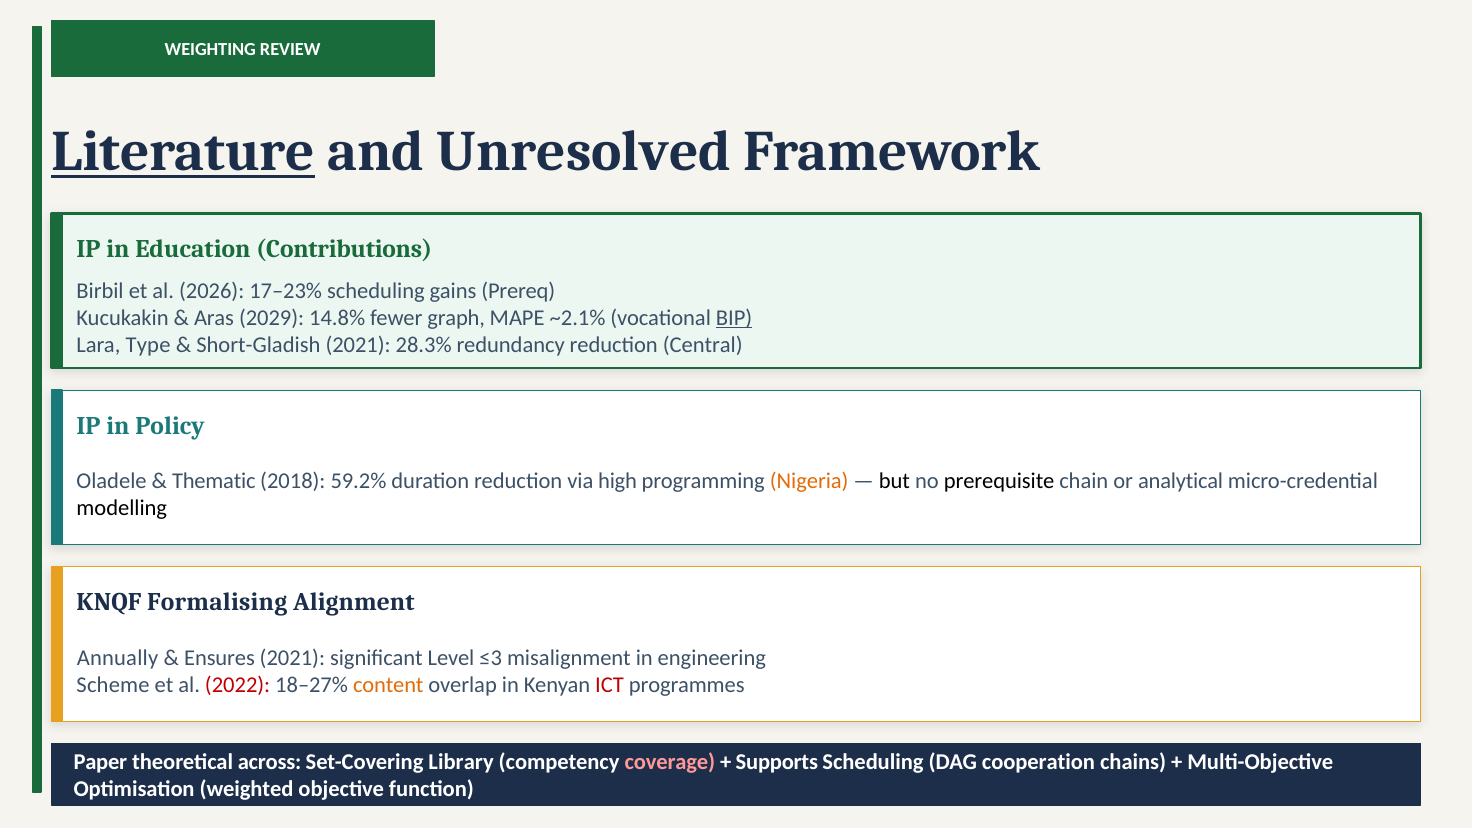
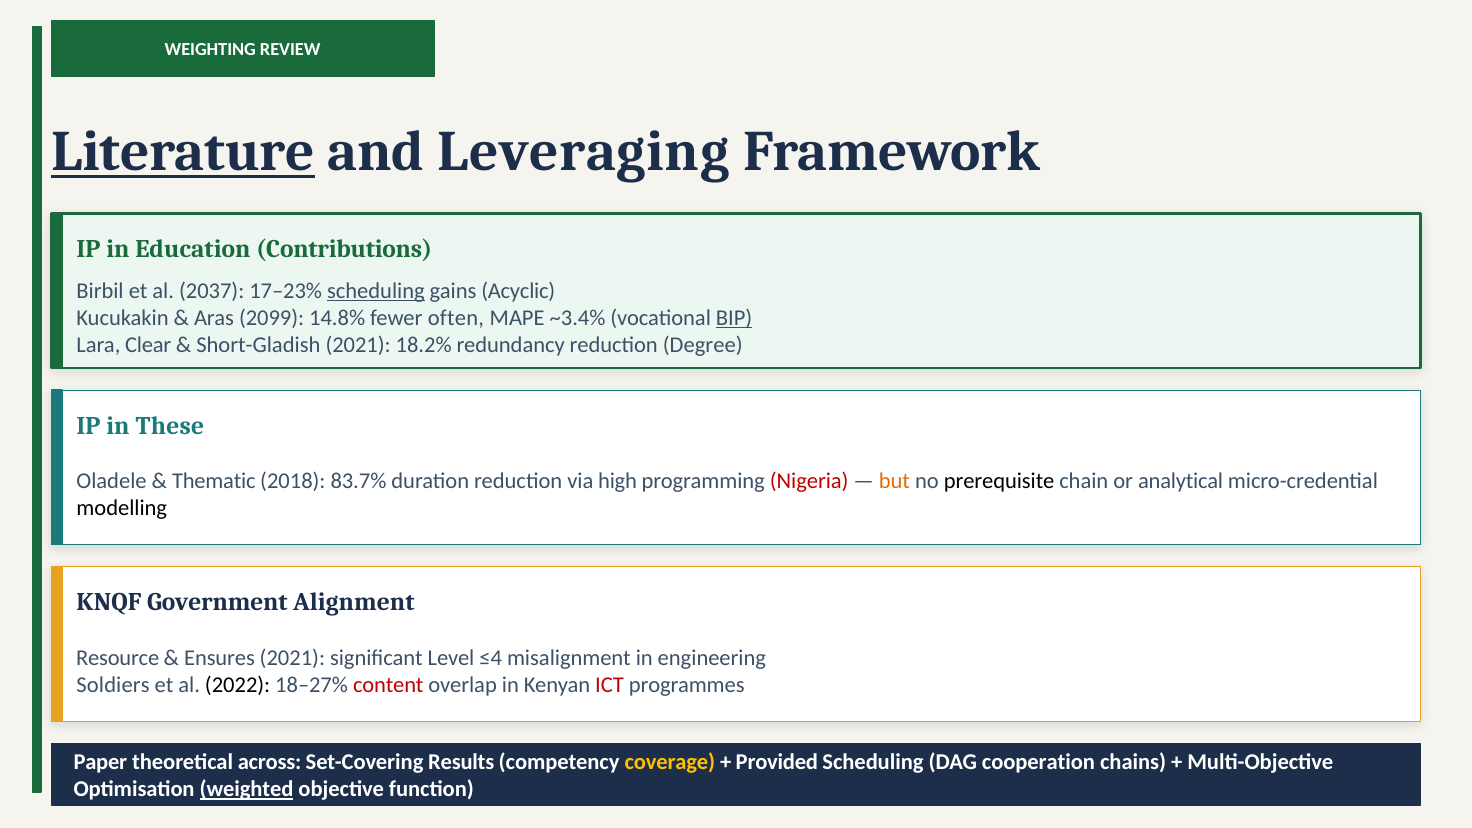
Unresolved: Unresolved -> Leveraging (584, 152)
2026: 2026 -> 2037 (212, 291)
scheduling underline: none -> present (376, 291)
Prereq: Prereq -> Acyclic (518, 291)
2029: 2029 -> 2099 (272, 318)
graph: graph -> often (456, 318)
~2.1%: ~2.1% -> ~3.4% (578, 318)
Type: Type -> Clear (148, 345)
28.3%: 28.3% -> 18.2% (424, 345)
Central: Central -> Degree (703, 345)
Policy: Policy -> These (170, 426)
59.2%: 59.2% -> 83.7% (358, 481)
Nigeria colour: orange -> red (809, 481)
but colour: black -> orange (894, 481)
Formalising: Formalising -> Government (217, 602)
Annually: Annually -> Resource (118, 658)
≤3: ≤3 -> ≤4 (491, 658)
Scheme: Scheme -> Soldiers (113, 685)
2022 colour: red -> black (238, 685)
content colour: orange -> red (388, 685)
Library: Library -> Results (461, 762)
coverage colour: pink -> yellow (670, 762)
Supports: Supports -> Provided (777, 762)
weighted underline: none -> present (247, 789)
